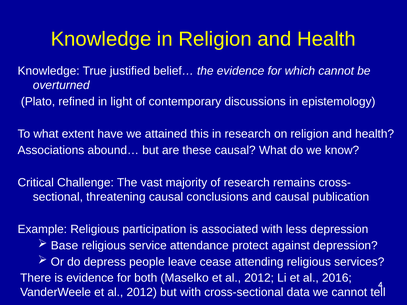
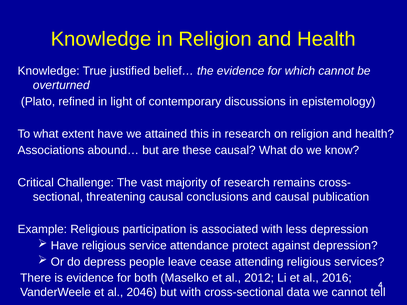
Base: Base -> Have (65, 246)
VanderWeele et al 2012: 2012 -> 2046 (142, 293)
